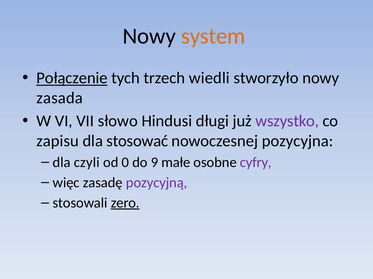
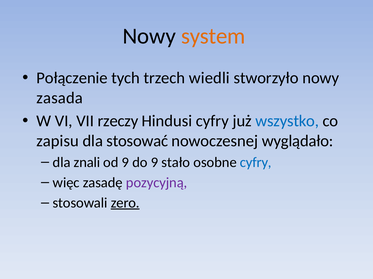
Połączenie underline: present -> none (72, 78)
słowo: słowo -> rzeczy (118, 121)
Hindusi długi: długi -> cyfry (212, 121)
wszystko colour: purple -> blue (287, 121)
pozycyjna: pozycyjna -> wyglądało (298, 141)
czyli: czyli -> znali (87, 163)
od 0: 0 -> 9 (125, 163)
małe: małe -> stało (176, 163)
cyfry colour: purple -> blue (256, 163)
